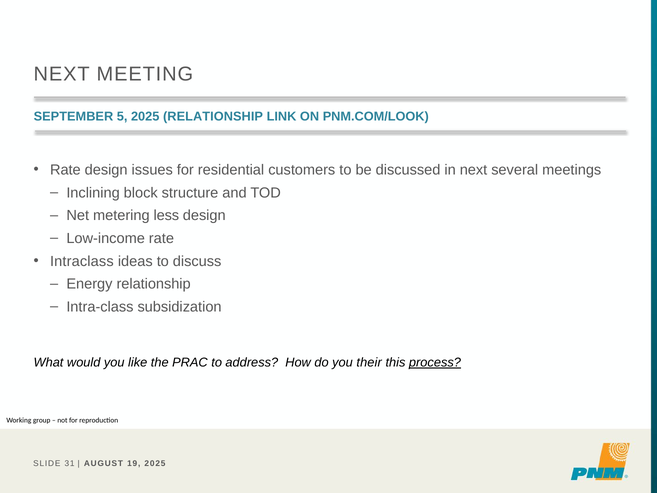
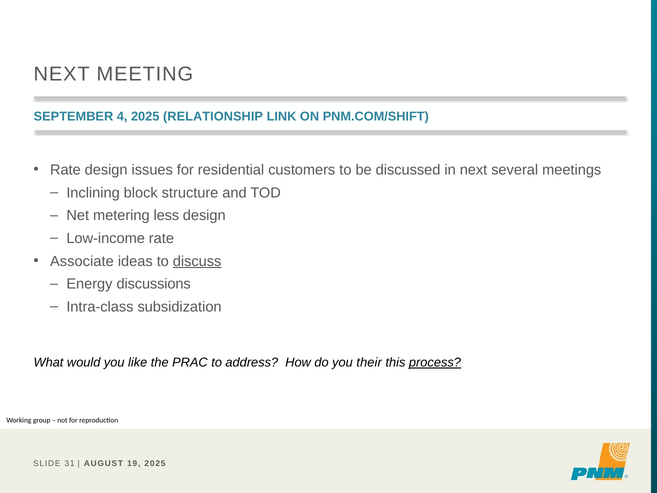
5: 5 -> 4 (122, 116)
PNM.COM/LOOK: PNM.COM/LOOK -> PNM.COM/SHIFT (376, 116)
Intraclass: Intraclass -> Associate (82, 261)
discuss underline: none -> present (197, 261)
Energy relationship: relationship -> discussions (154, 284)
